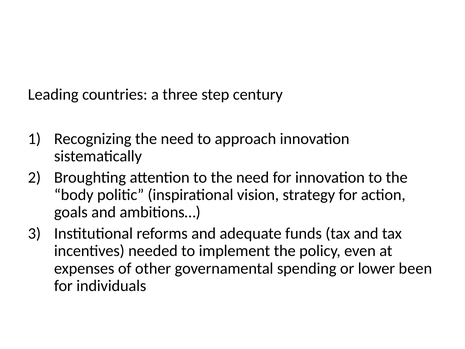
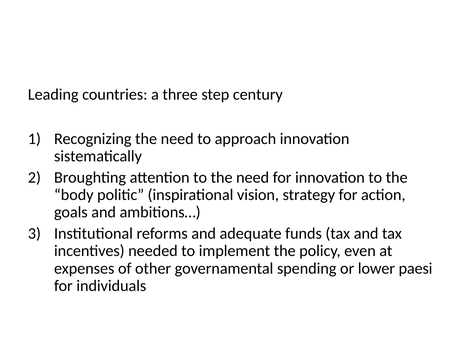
been: been -> paesi (416, 268)
